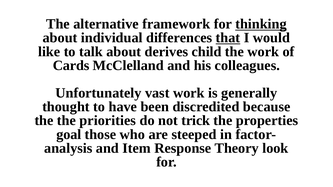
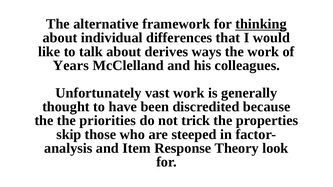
that underline: present -> none (228, 38)
child: child -> ways (207, 52)
Cards: Cards -> Years (71, 65)
goal: goal -> skip (69, 135)
